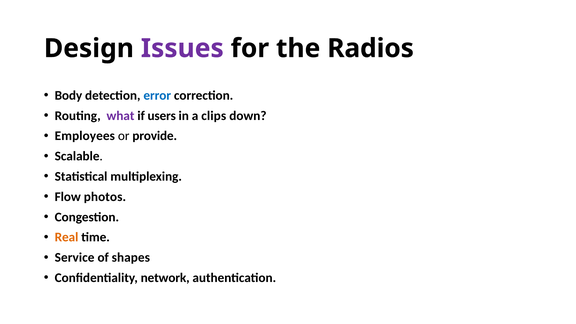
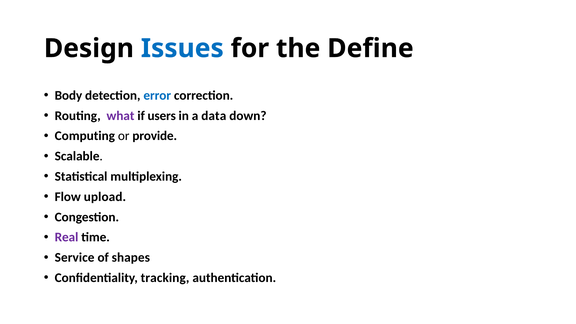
Issues colour: purple -> blue (182, 48)
Radios: Radios -> Define (370, 48)
clips: clips -> data (214, 116)
Employees: Employees -> Computing (85, 136)
photos: photos -> upload (105, 197)
Real colour: orange -> purple (67, 237)
network: network -> tracking (165, 278)
